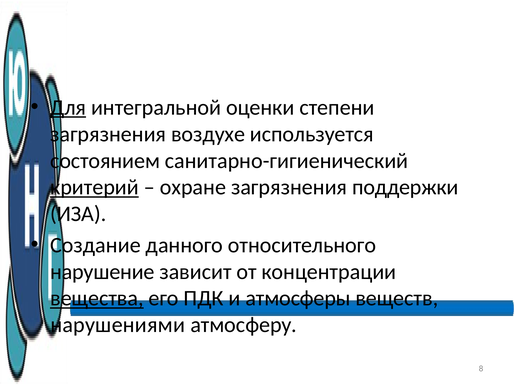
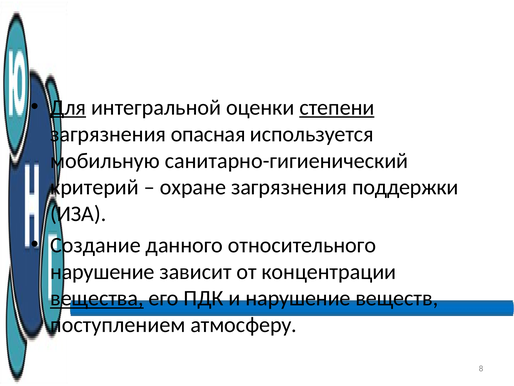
степени underline: none -> present (337, 107)
воздухе: воздухе -> опасная (208, 134)
состоянием: состоянием -> мобильную (105, 160)
критерий underline: present -> none (94, 187)
и атмосферы: атмосферы -> нарушение (298, 298)
нарушениями: нарушениями -> поступлением (118, 324)
